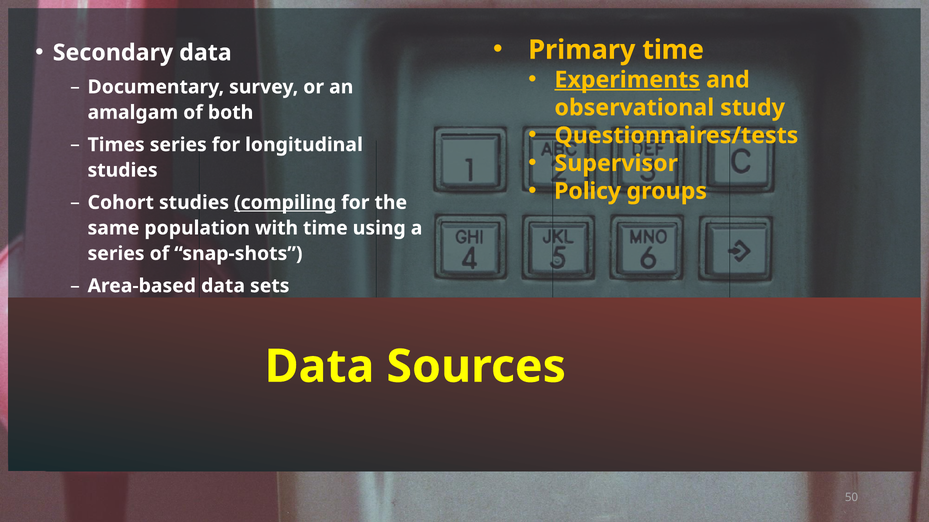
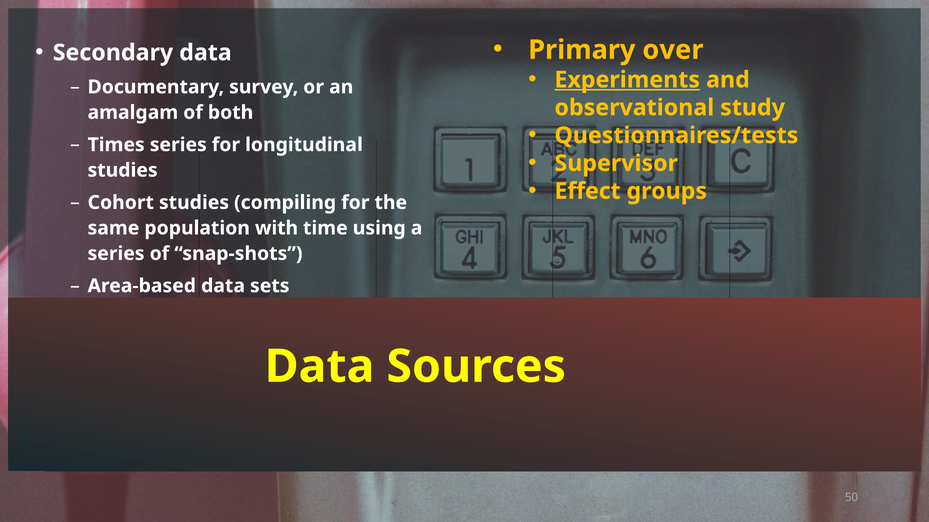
Primary time: time -> over (673, 50)
Policy: Policy -> Effect (588, 191)
compiling underline: present -> none (285, 203)
